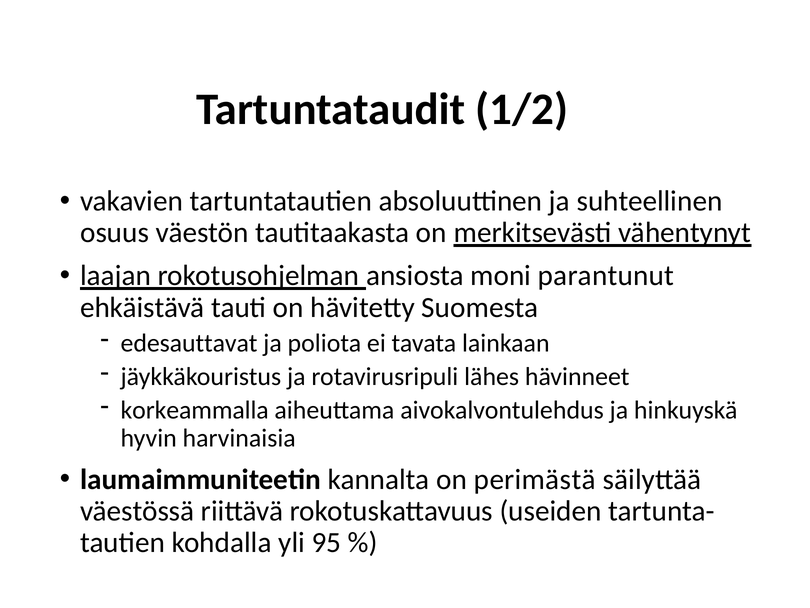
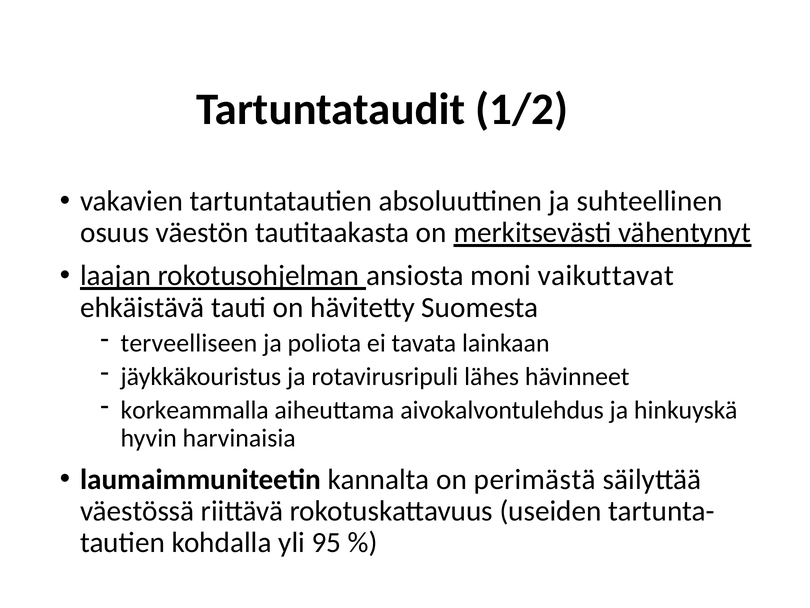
parantunut: parantunut -> vaikuttavat (606, 276)
edesauttavat: edesauttavat -> terveelliseen (189, 343)
